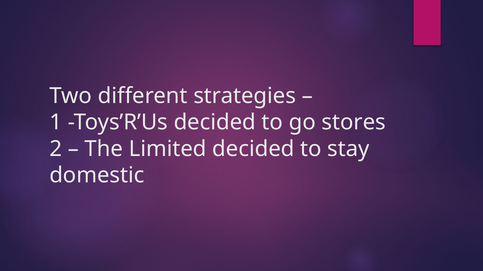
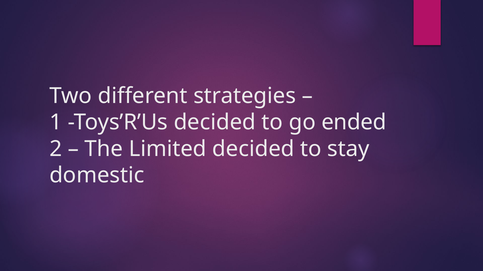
stores: stores -> ended (354, 123)
